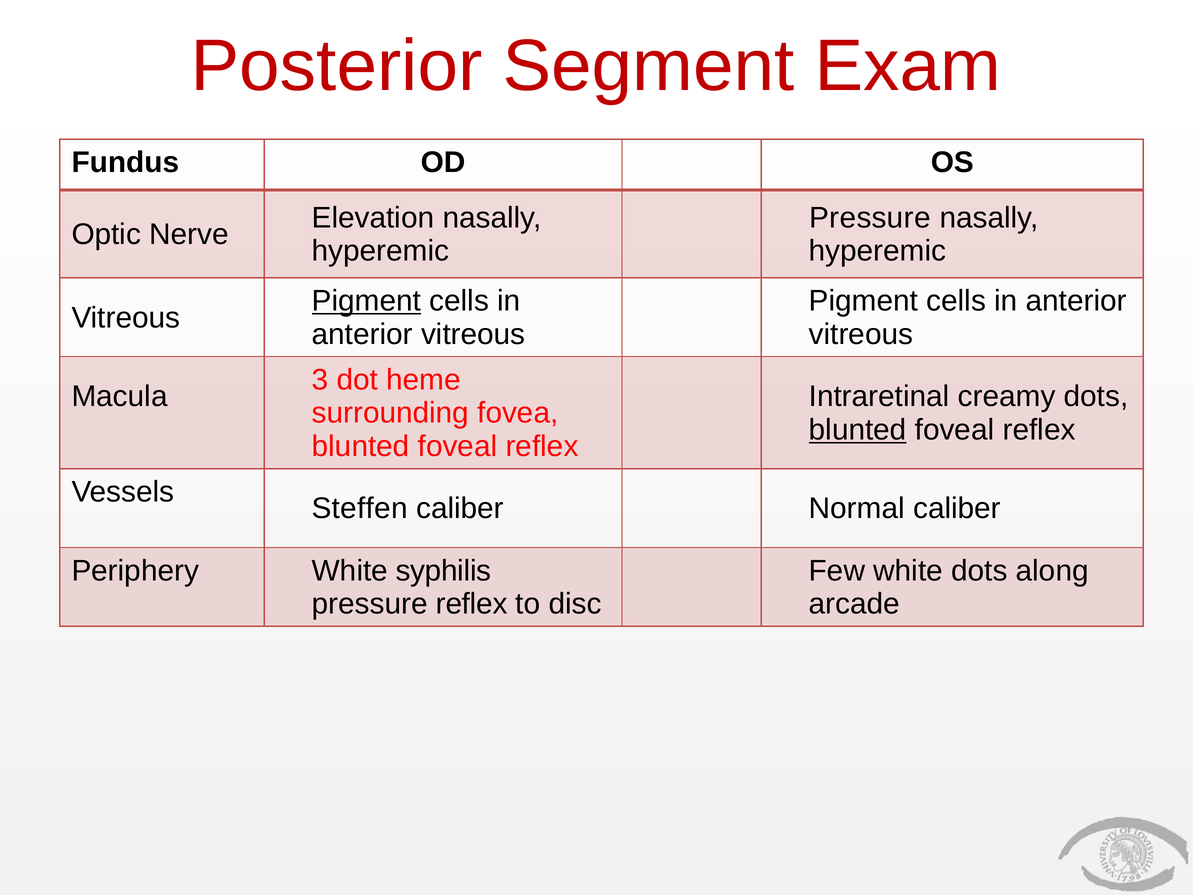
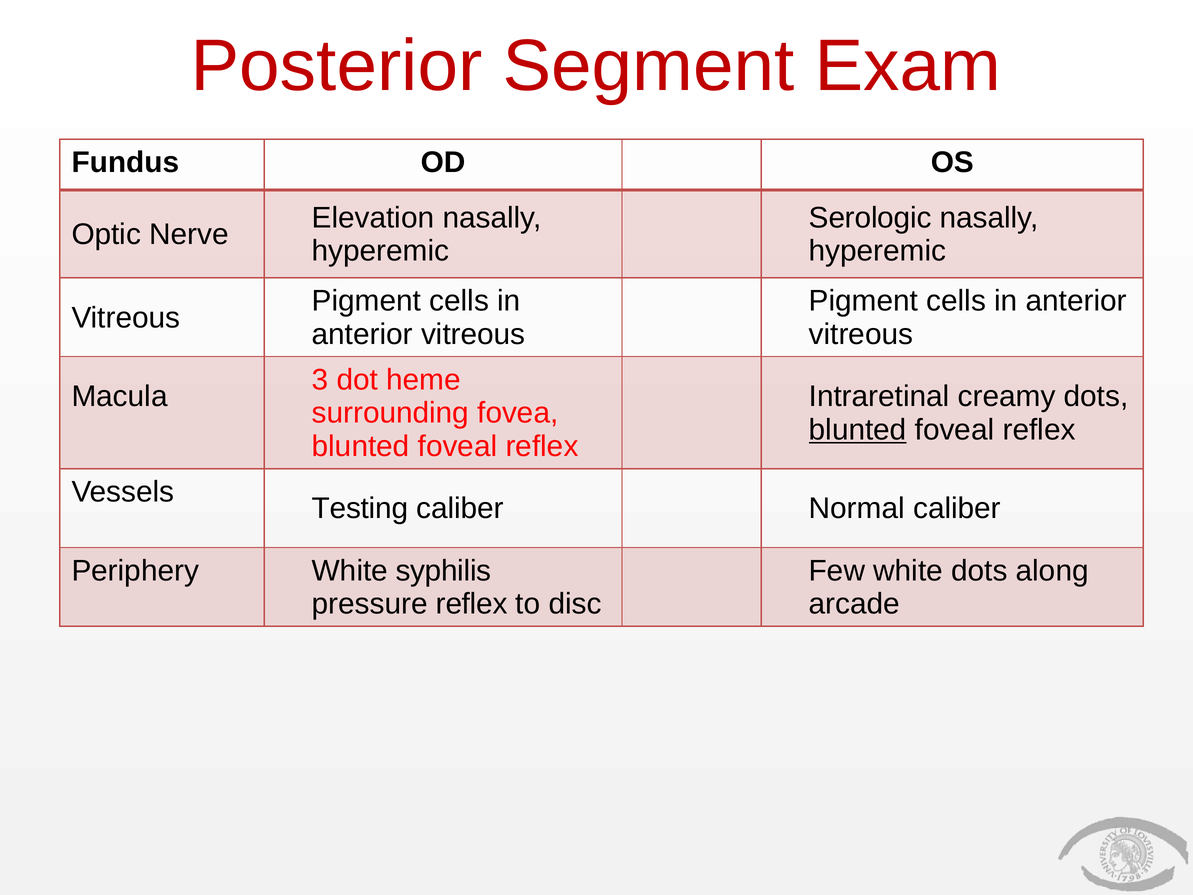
Pressure: Pressure -> Serologic (870, 218)
Pigment underline: present -> none (366, 301)
Steffen: Steffen -> Testing (360, 509)
